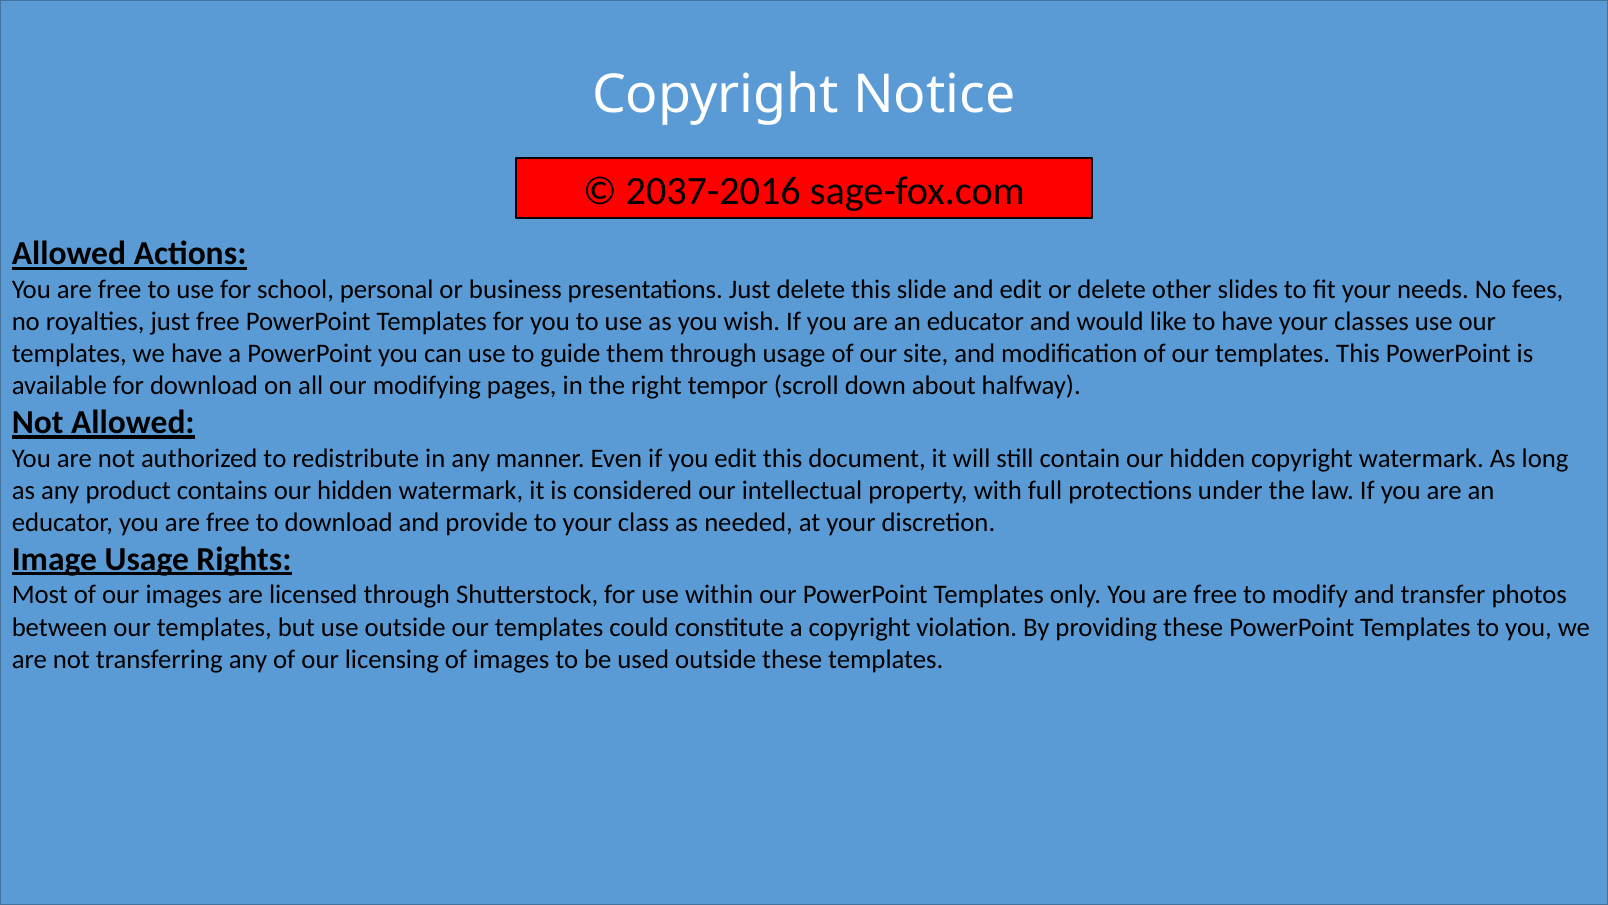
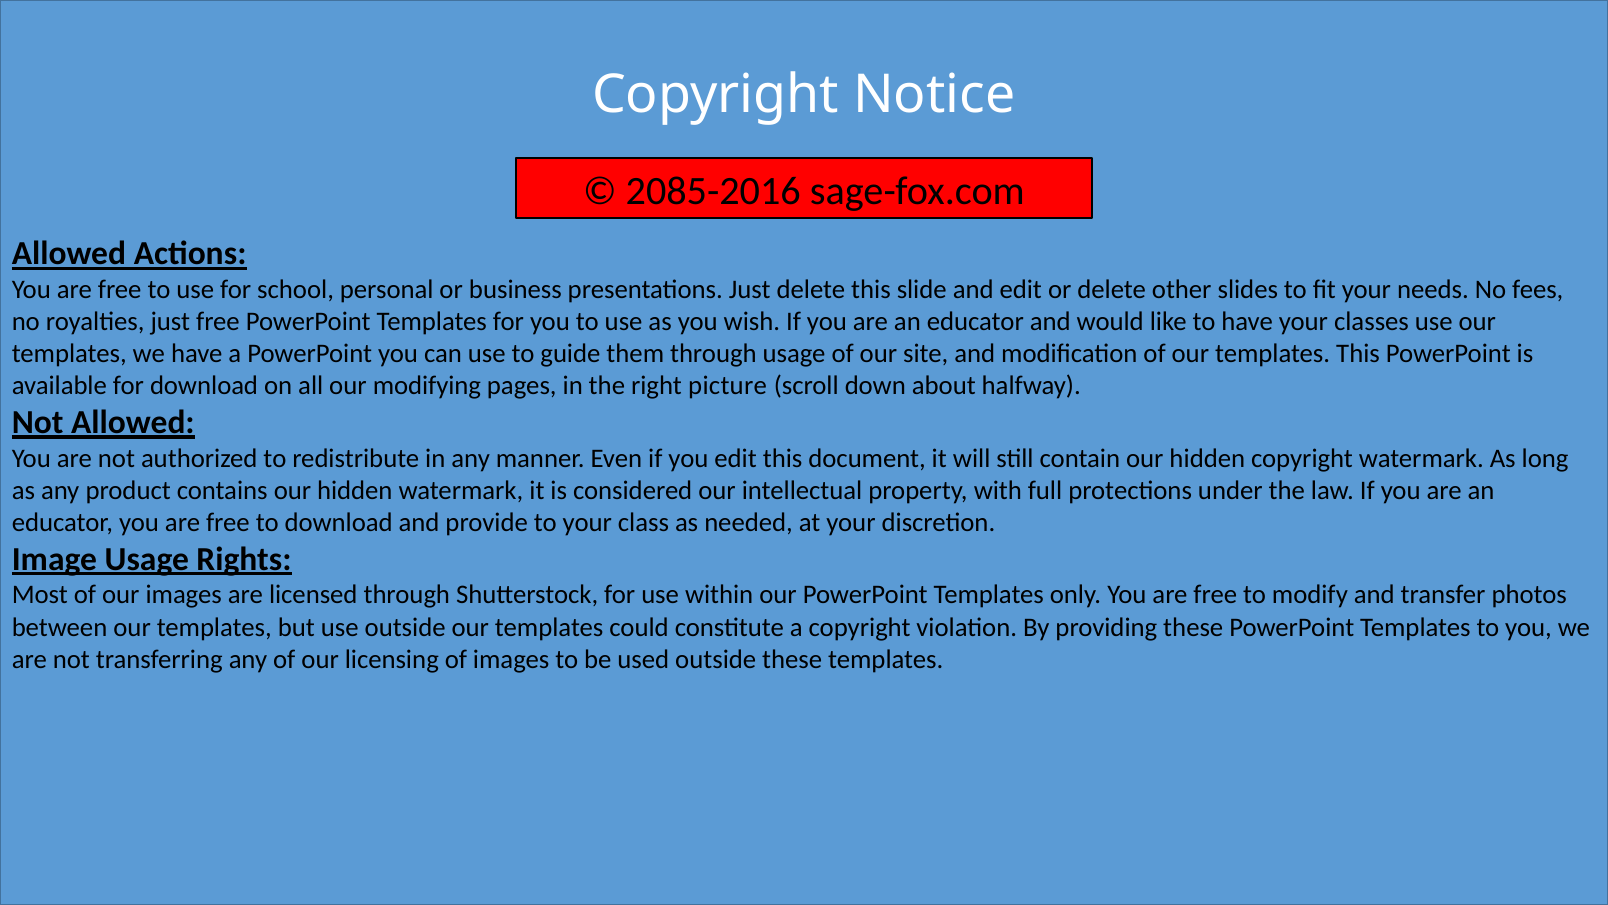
2037-2016: 2037-2016 -> 2085-2016 (713, 191)
tempor: tempor -> picture (728, 386)
